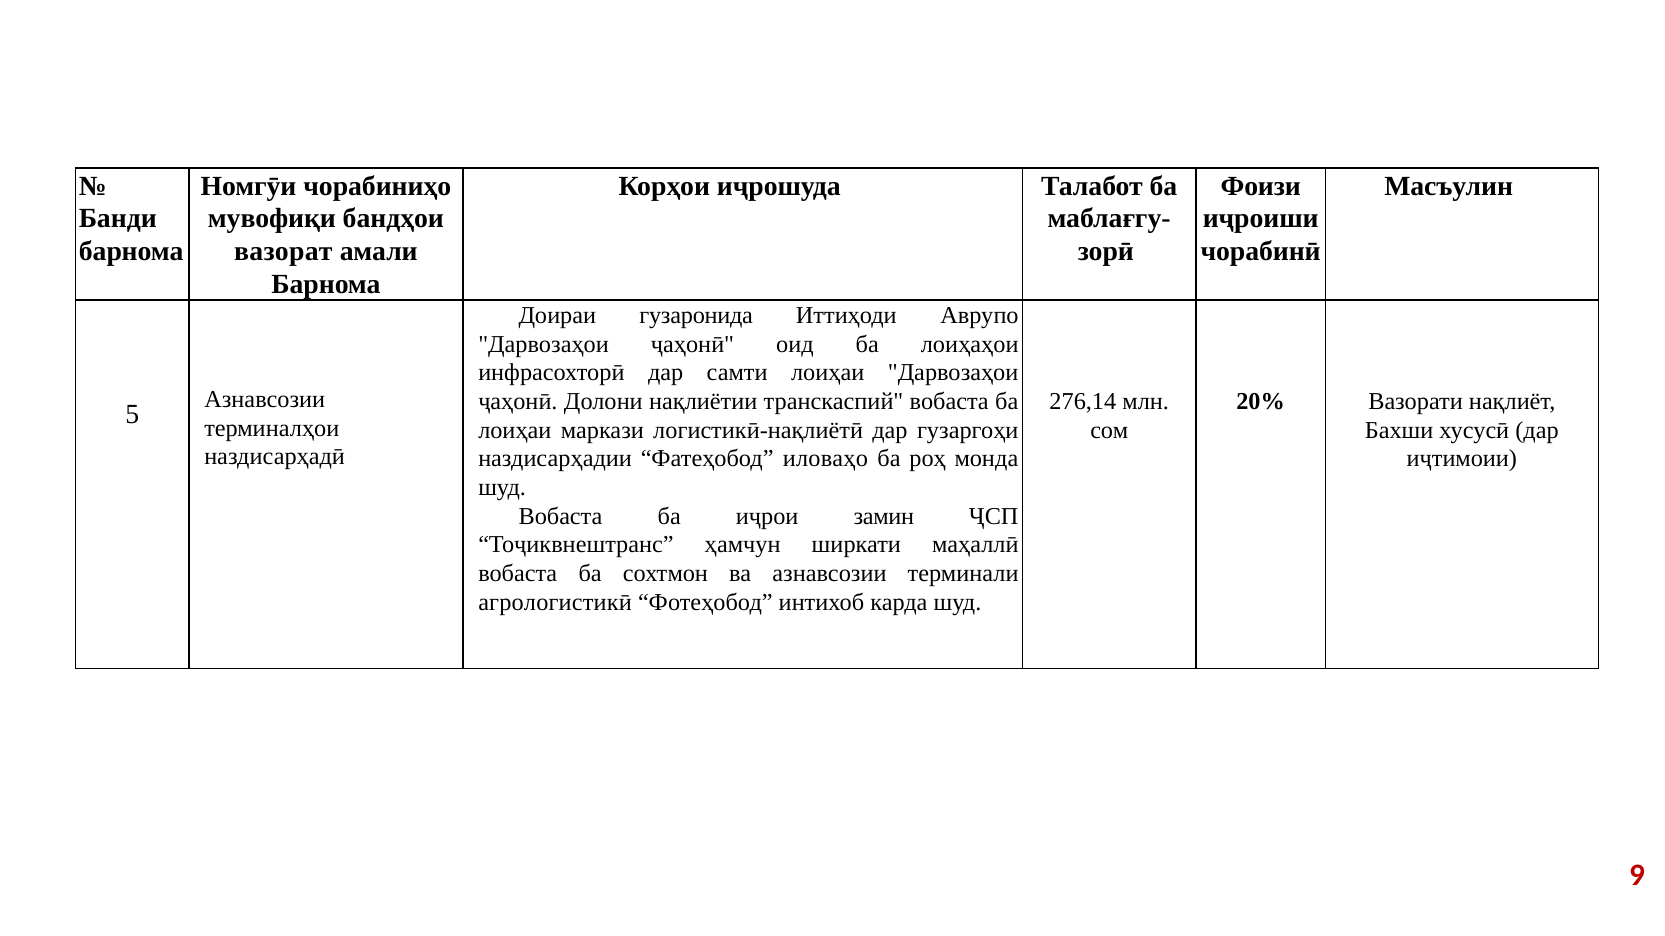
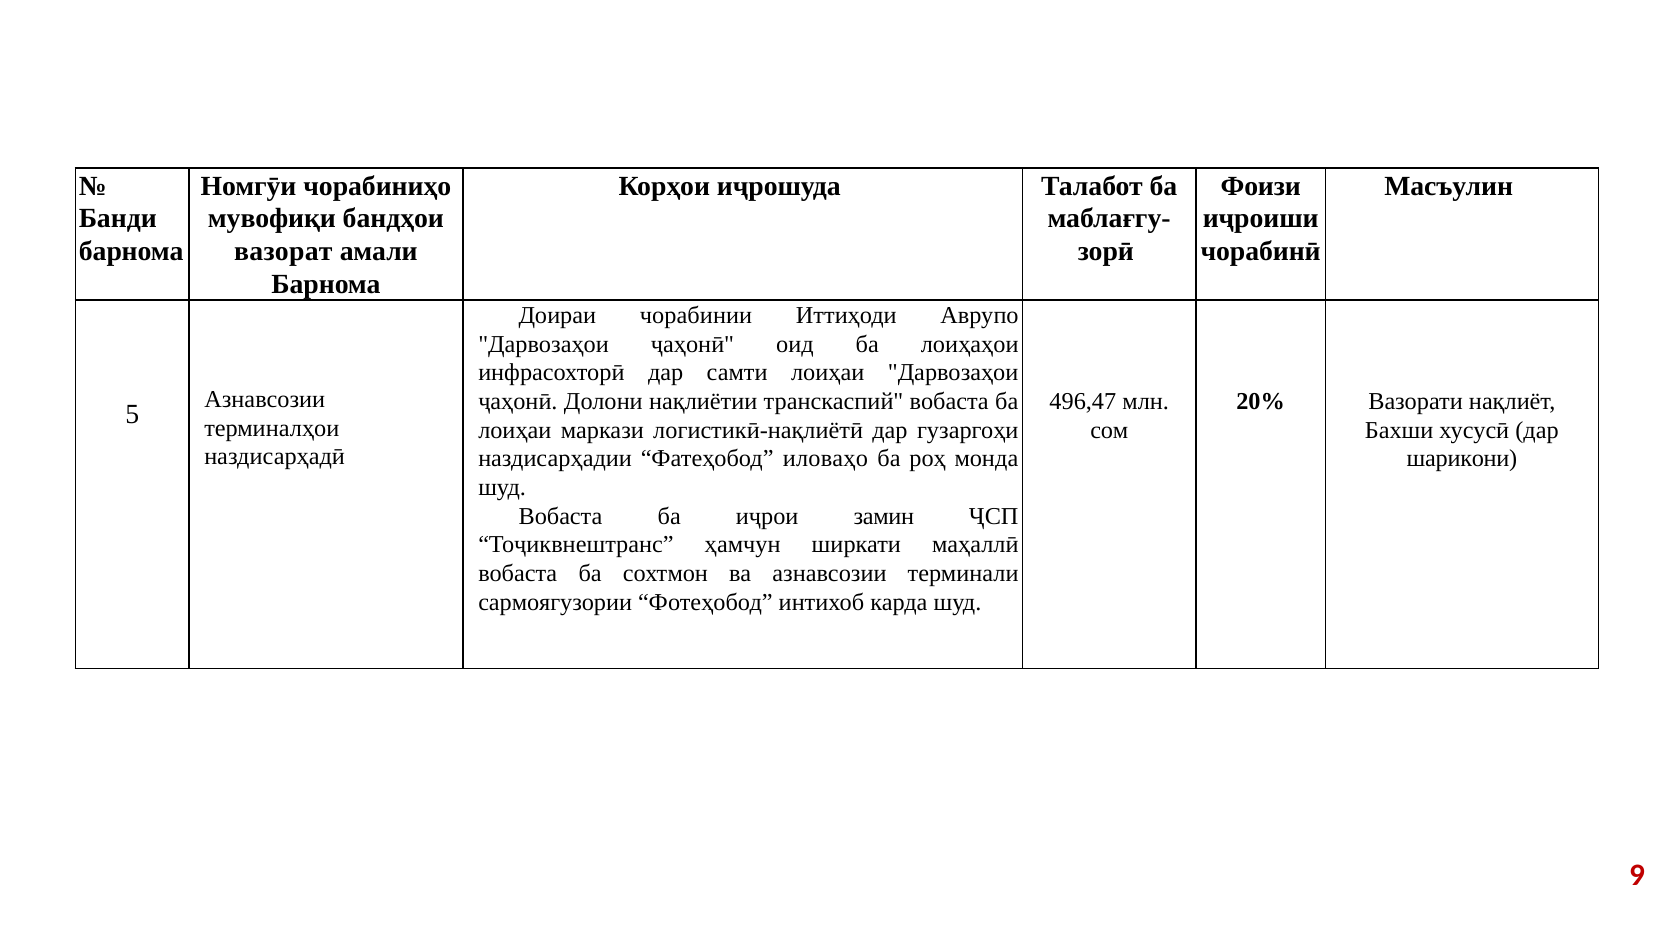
гузаронида: гузаронида -> чорабинии (696, 316)
276,14: 276,14 -> 496,47 (1083, 402)
иҷтимоии: иҷтимоии -> шарикони (1462, 459)
агрологистикӣ: агрологистикӣ -> сармоягузории (555, 603)
